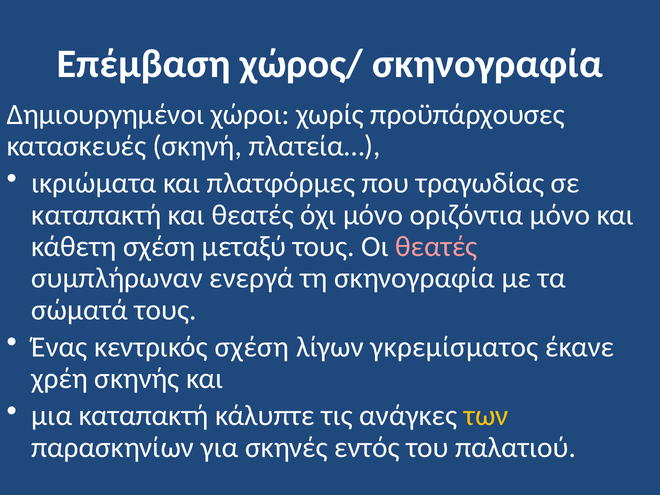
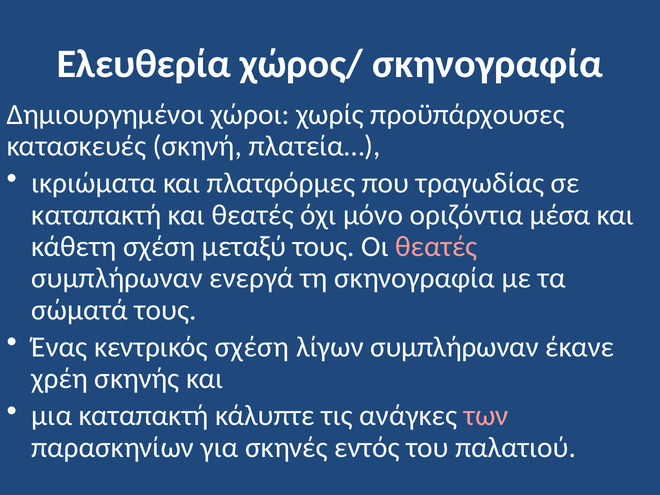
Επέμβαση: Επέμβαση -> Ελευθερία (144, 64)
οριζόντια μόνο: μόνο -> μέσα (560, 215)
λίγων γκρεμίσματος: γκρεμίσματος -> συμπλήρωναν (455, 347)
των colour: yellow -> pink (486, 416)
